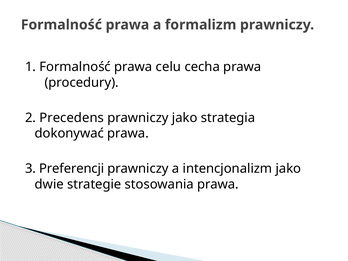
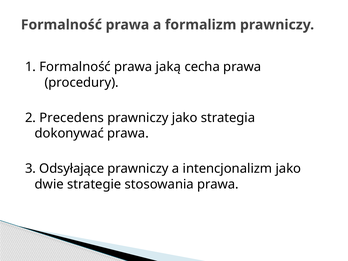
celu: celu -> jaką (168, 67)
Preferencji: Preferencji -> Odsyłające (72, 169)
